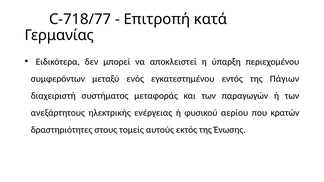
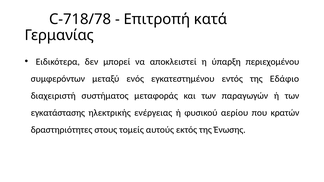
C-718/77: C-718/77 -> C-718/78 (80, 19)
Πάγιων: Πάγιων -> Εδάφιο (284, 79)
ανεξάρτητους: ανεξάρτητους -> εγκατάστασης (58, 113)
